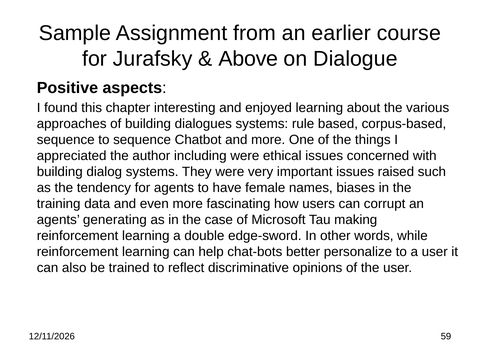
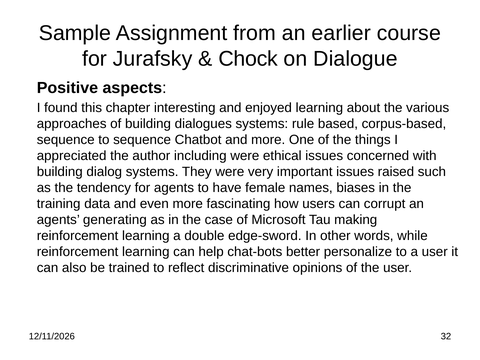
Above: Above -> Chock (248, 59)
59: 59 -> 32 (446, 336)
